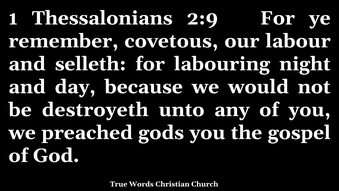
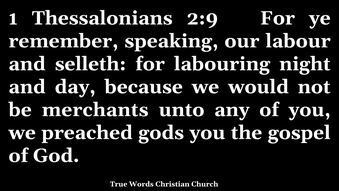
covetous: covetous -> speaking (171, 41)
destroyeth: destroyeth -> merchants (95, 110)
